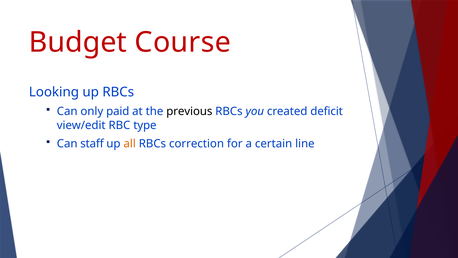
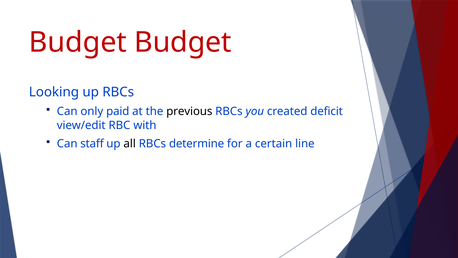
Budget Course: Course -> Budget (183, 42)
type: type -> with (145, 125)
all colour: orange -> black (130, 144)
correction: correction -> determine (197, 144)
